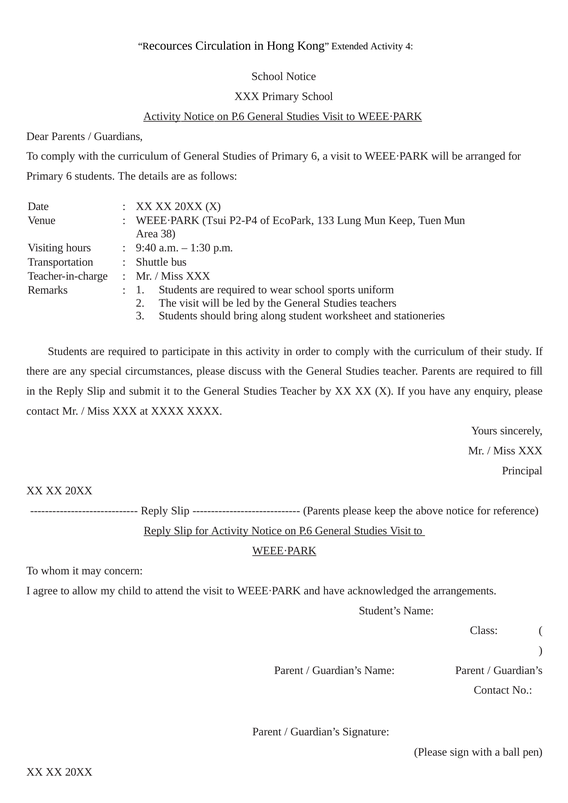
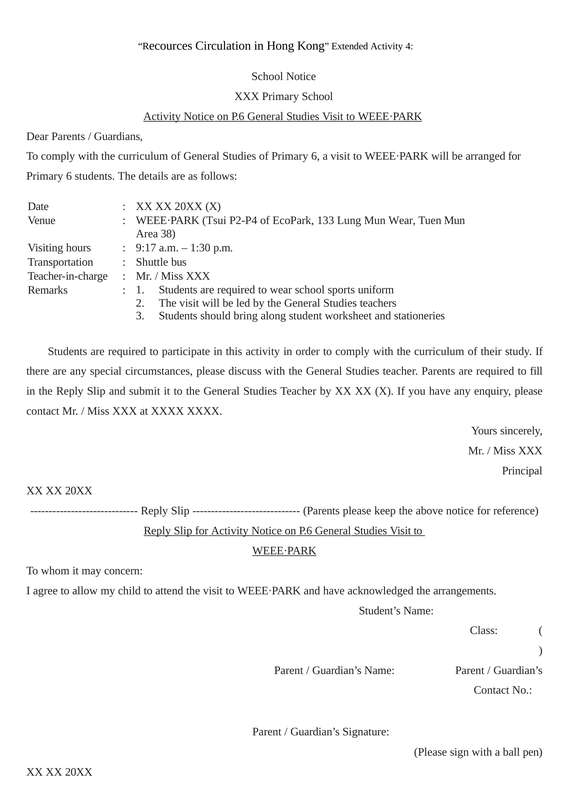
Mun Keep: Keep -> Wear (402, 221)
9:40: 9:40 -> 9:17 (146, 248)
